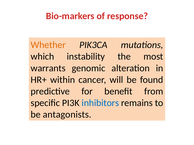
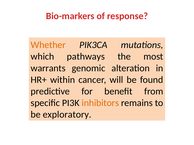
instability: instability -> pathways (86, 57)
inhibitors colour: blue -> orange (100, 103)
antagonists: antagonists -> exploratory (67, 115)
